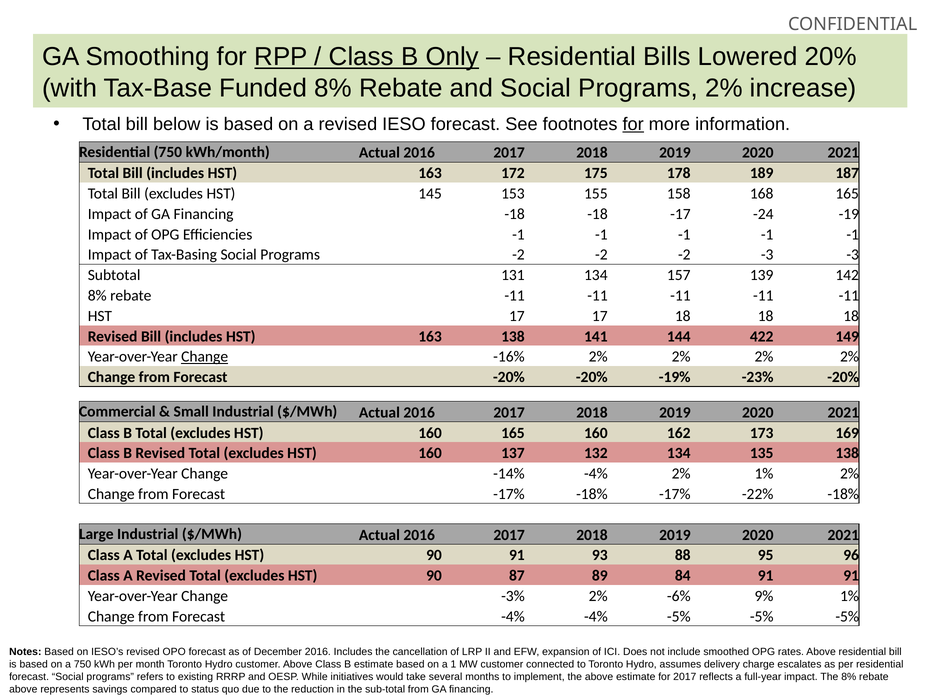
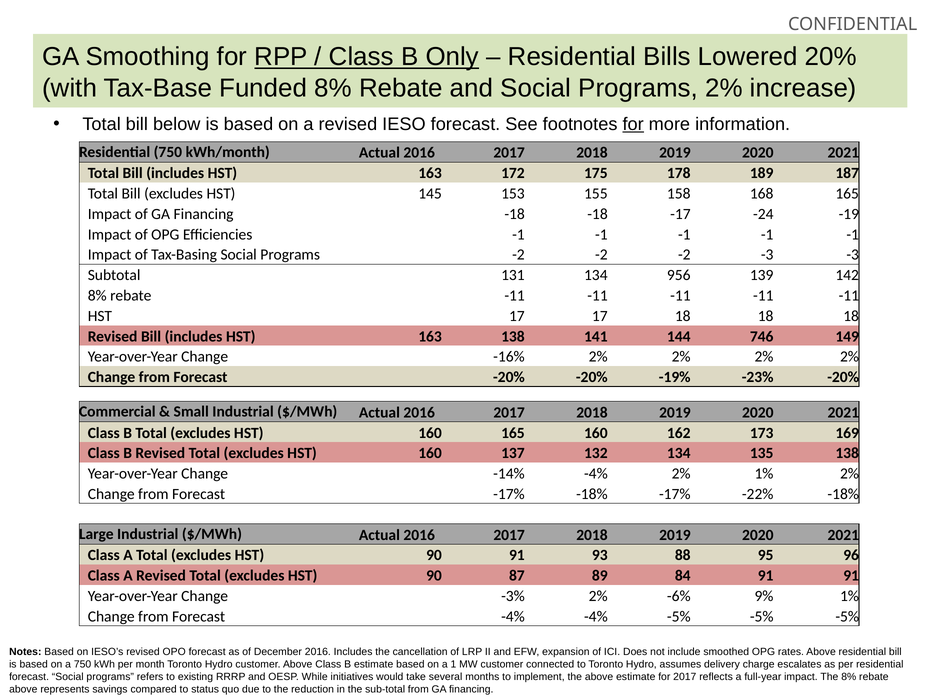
157: 157 -> 956 (679, 275)
422: 422 -> 746 (762, 336)
Change underline: present -> none (205, 357)
